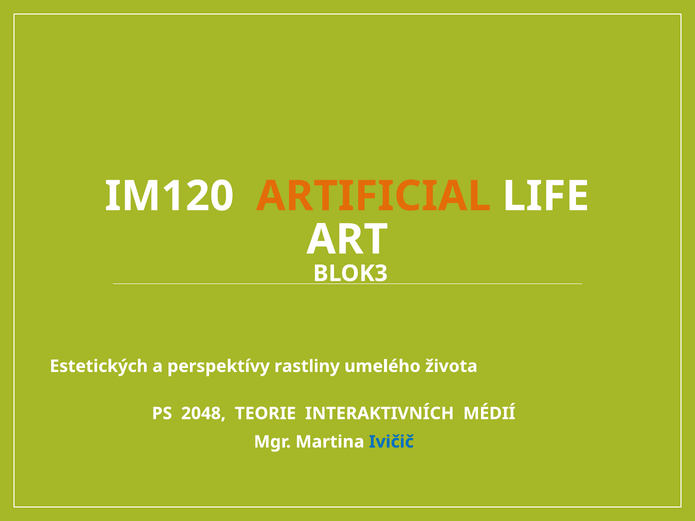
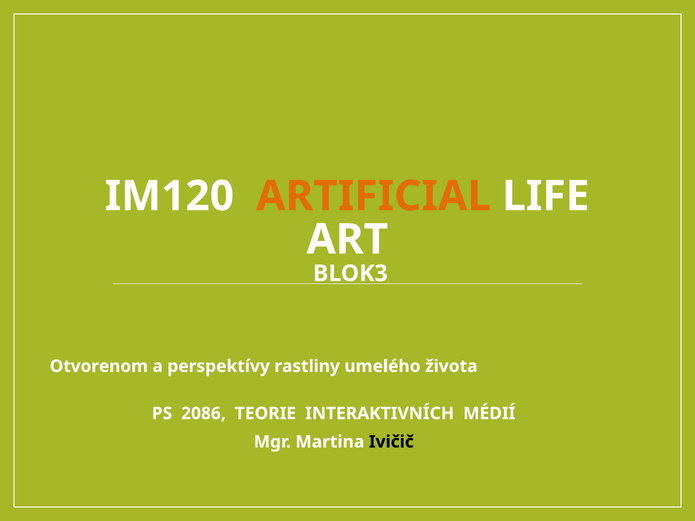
Estetických: Estetických -> Otvorenom (99, 366)
2048: 2048 -> 2086 (203, 414)
Ivičič colour: blue -> black (391, 442)
